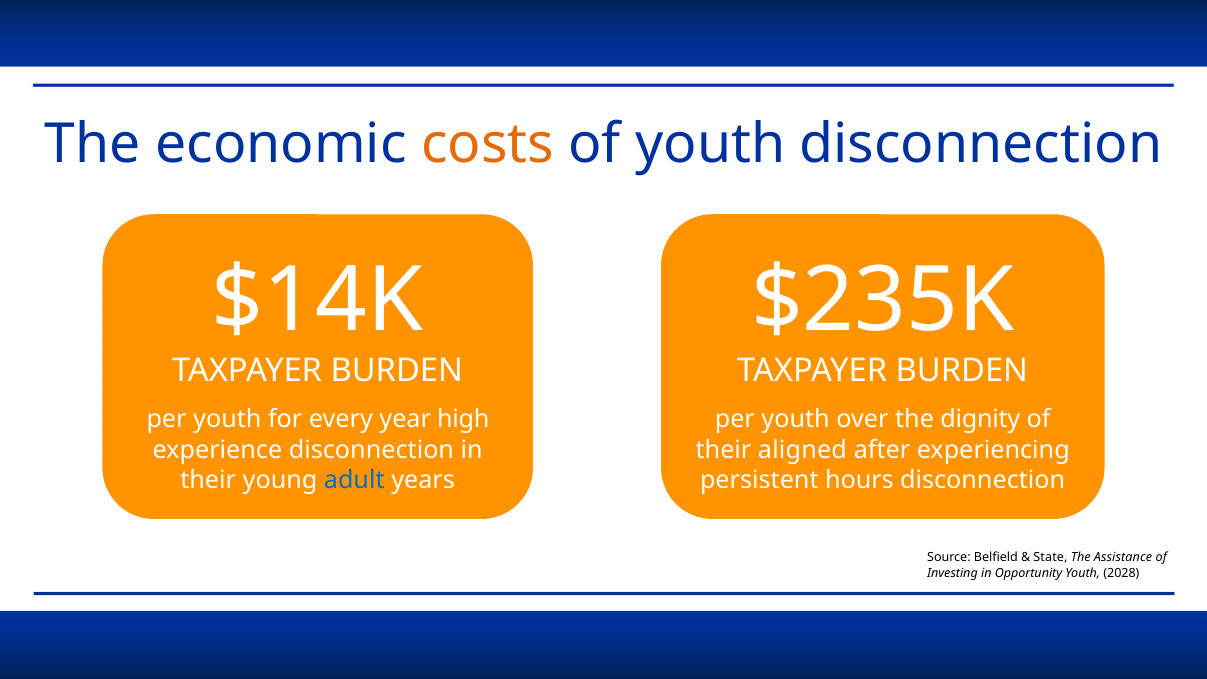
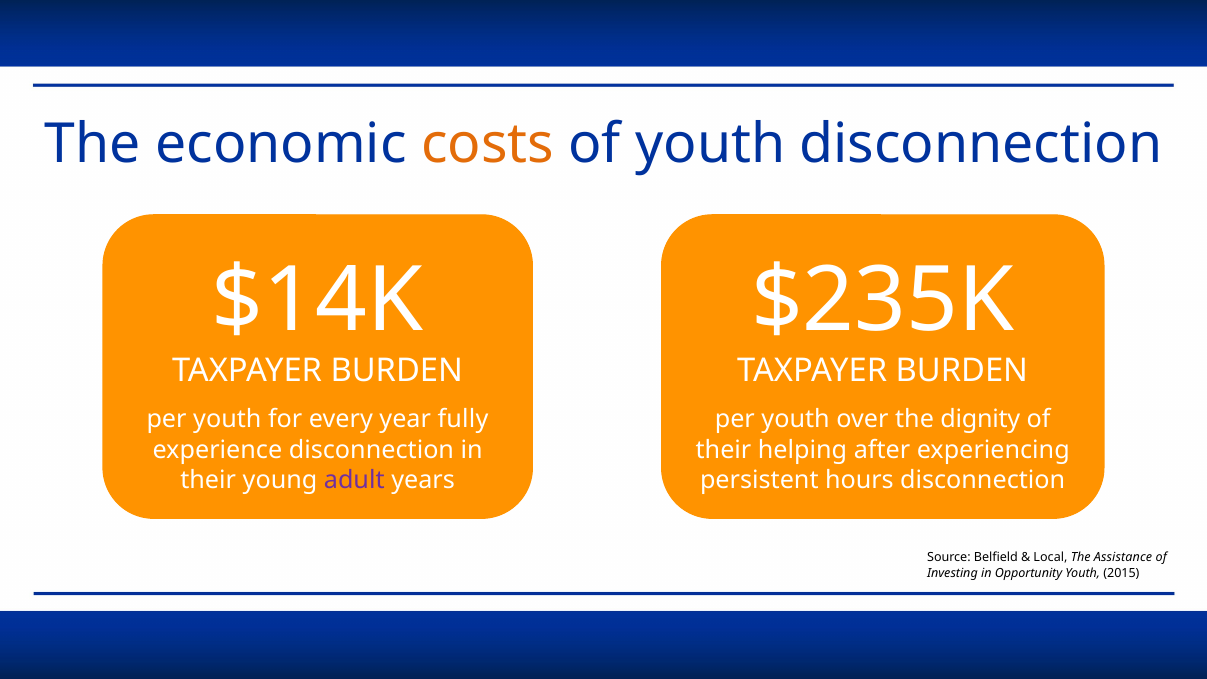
high: high -> fully (463, 420)
aligned: aligned -> helping (803, 450)
adult colour: blue -> purple (354, 480)
State: State -> Local (1050, 558)
2028: 2028 -> 2015 (1121, 573)
